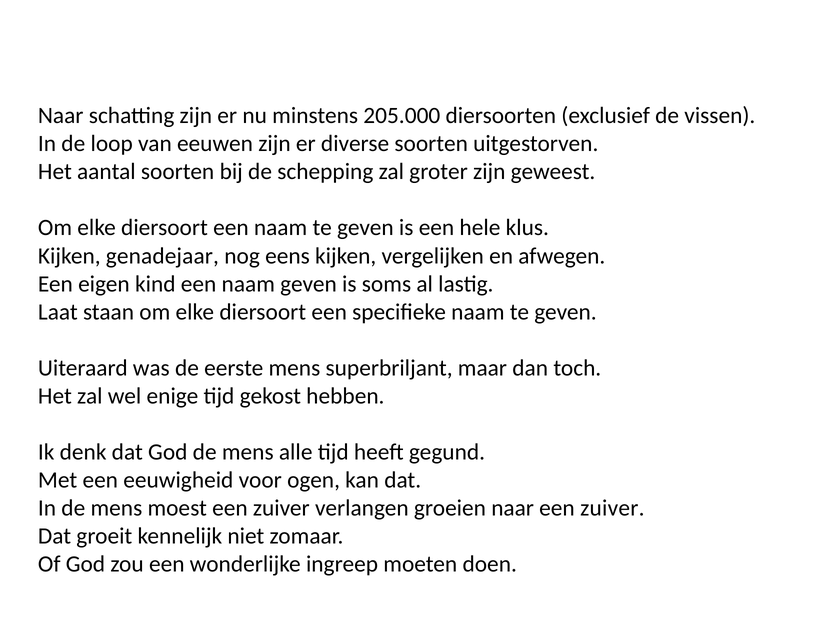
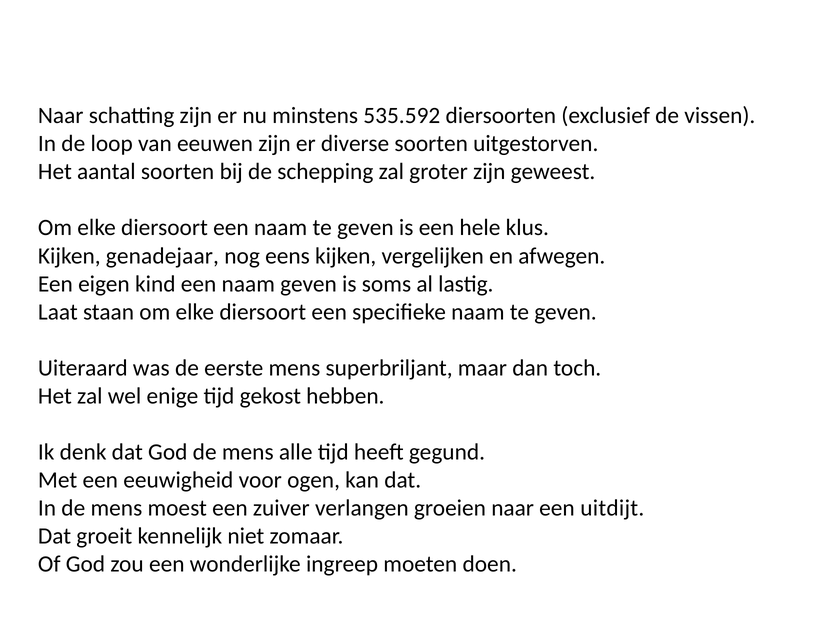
205.000: 205.000 -> 535.592 (402, 116)
naar een zuiver: zuiver -> uitdijt (612, 508)
